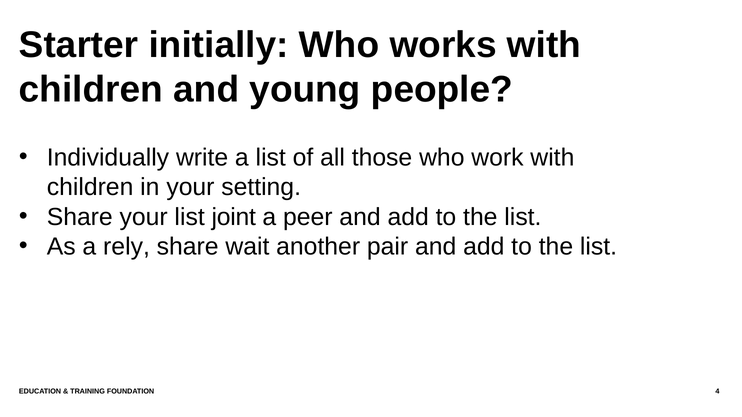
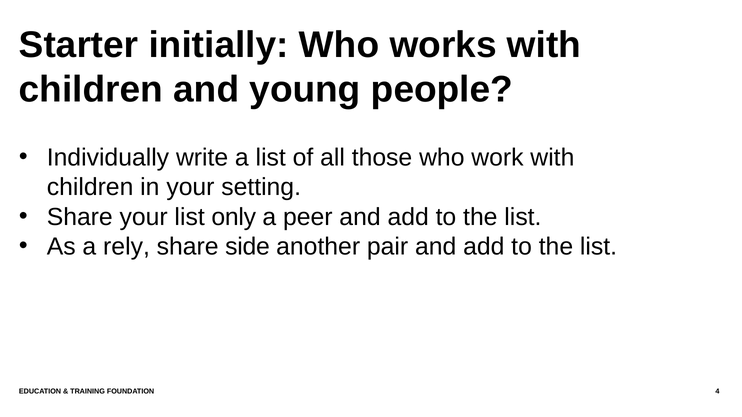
joint: joint -> only (234, 217)
wait: wait -> side (248, 247)
